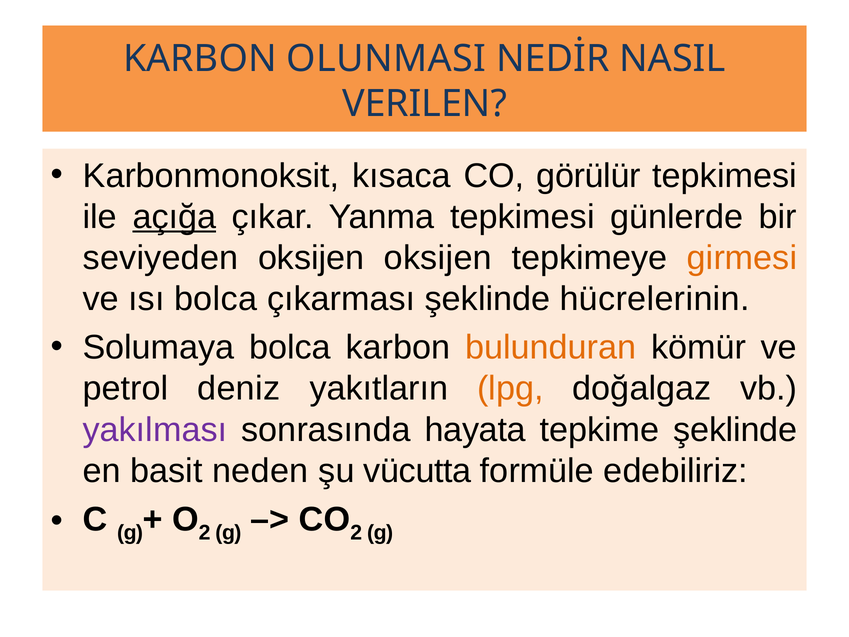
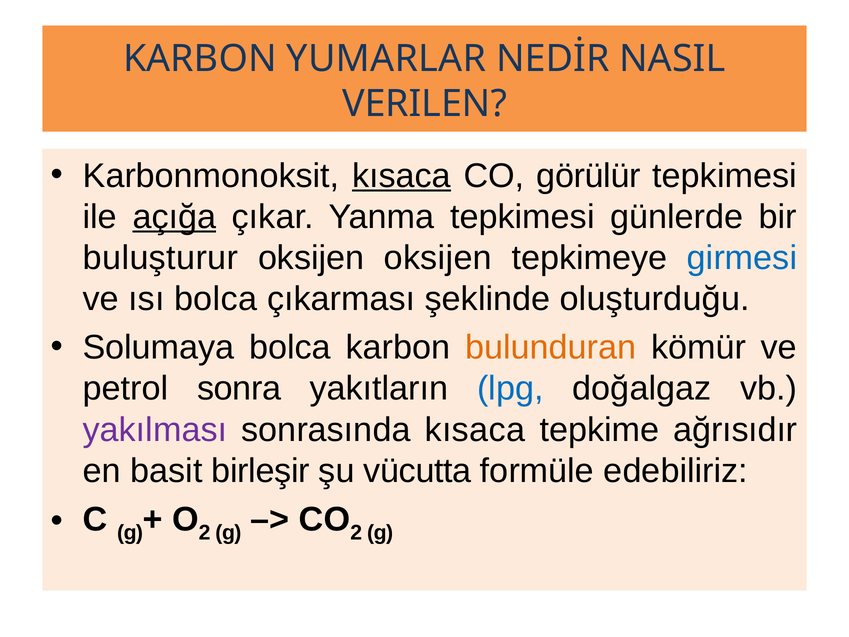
OLUNMASI: OLUNMASI -> YUMARLAR (386, 59)
kısaca underline: none -> present (401, 176)
seviyeden: seviyeden -> buluşturur (161, 258)
girmesi colour: orange -> blue (742, 258)
hücrelerinin: hücrelerinin -> oluşturduğu (655, 299)
deniz: deniz -> sonra (239, 389)
lpg colour: orange -> blue (510, 389)
sonrasında hayata: hayata -> kısaca (475, 430)
tepkime şeklinde: şeklinde -> ağrısıdır (735, 430)
neden: neden -> birleşir (261, 471)
